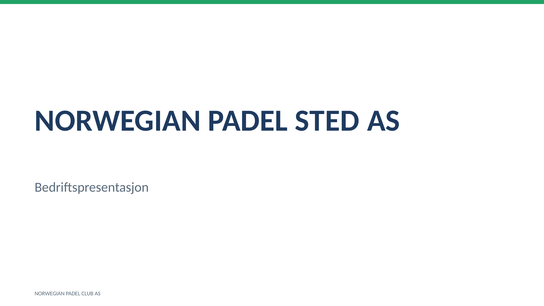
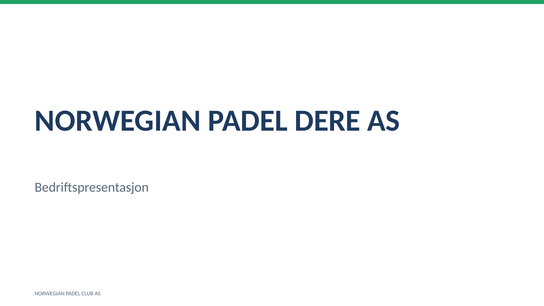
STED: STED -> DERE (327, 121)
